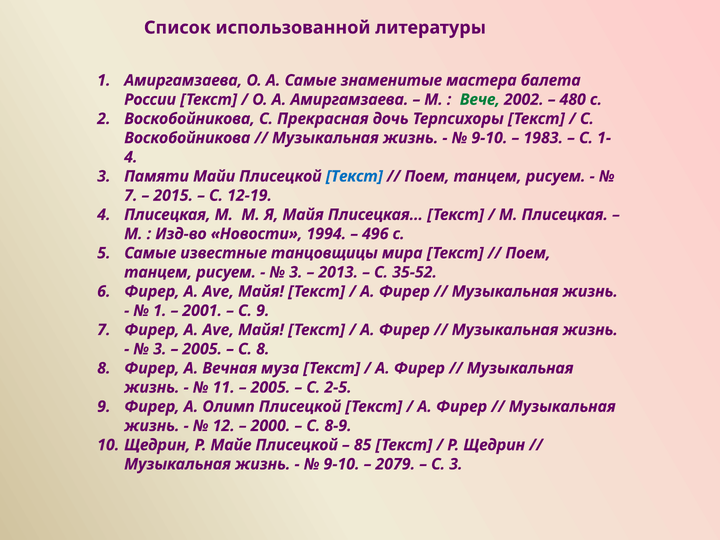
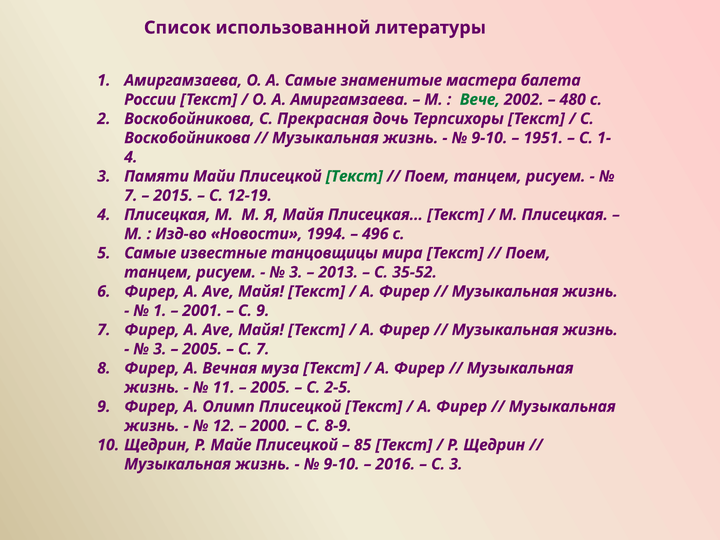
1983: 1983 -> 1951 (543, 138)
Текст colour: blue -> green (354, 176)
С 8: 8 -> 7 (263, 349)
2079: 2079 -> 2016 (395, 464)
